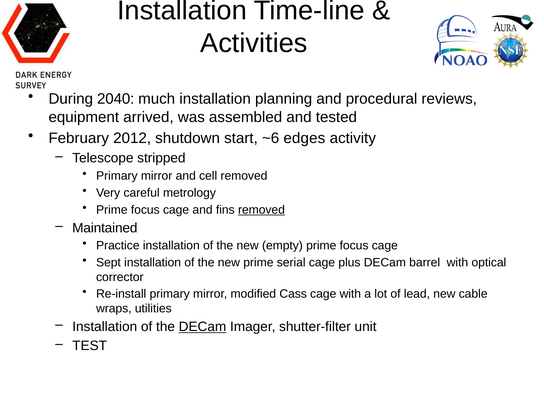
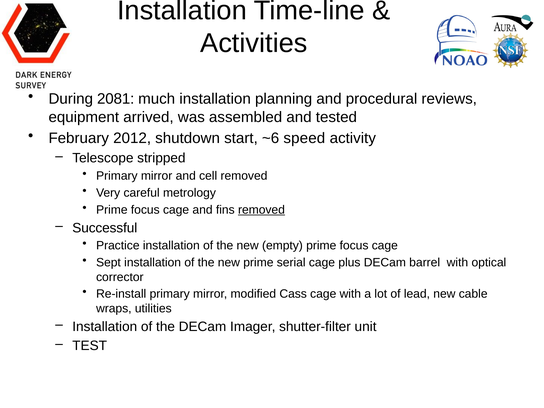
2040: 2040 -> 2081 (116, 99)
edges: edges -> speed (304, 138)
Maintained: Maintained -> Successful (105, 228)
DECam underline: present -> none (202, 327)
